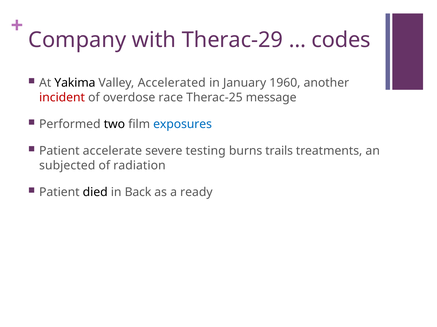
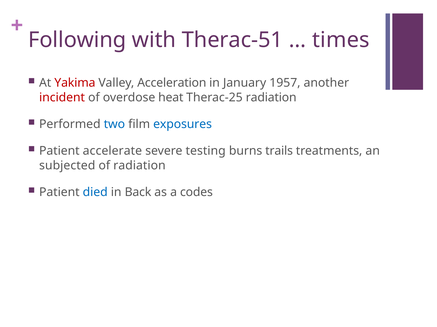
Company: Company -> Following (77, 40)
Therac-29: Therac-29 -> Therac-51 (233, 40)
codes: codes -> times (341, 40)
Yakima colour: black -> red (75, 83)
Accelerated: Accelerated -> Acceleration (172, 83)
1960: 1960 -> 1957 (285, 83)
race: race -> heat (171, 98)
Therac-25 message: message -> radiation (271, 98)
two colour: black -> blue (114, 124)
died colour: black -> blue (95, 193)
ready: ready -> codes (196, 193)
